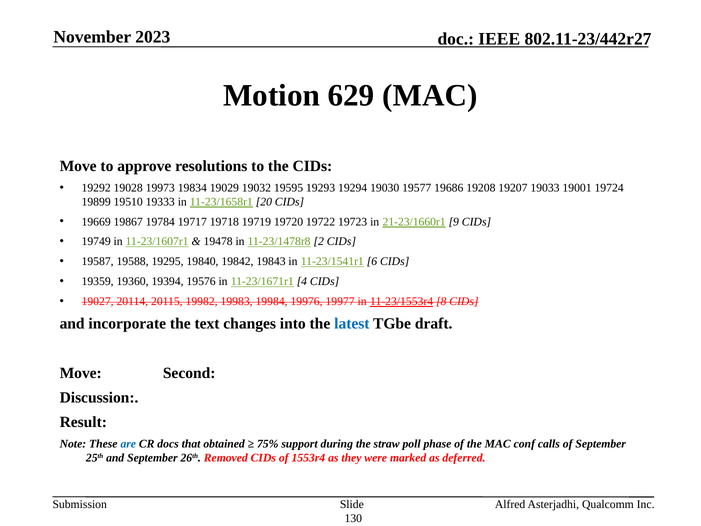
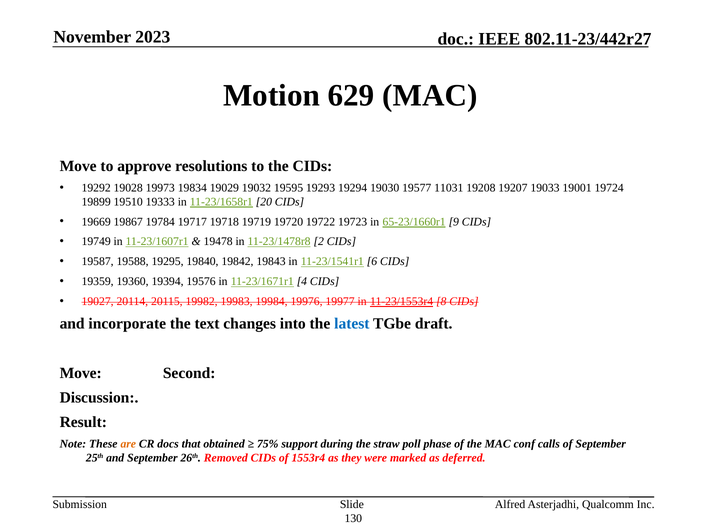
19686: 19686 -> 11031 (449, 188)
21-23/1660r1: 21-23/1660r1 -> 65-23/1660r1 (414, 222)
are colour: blue -> orange (128, 444)
